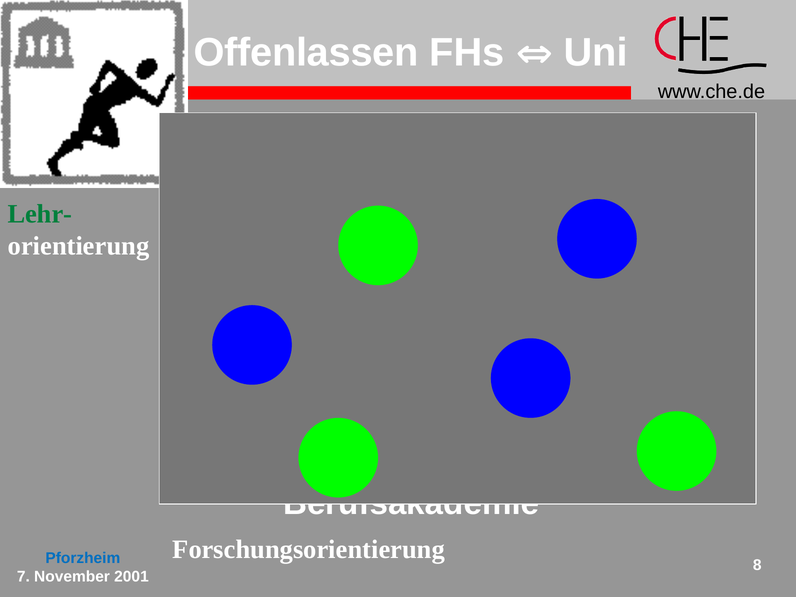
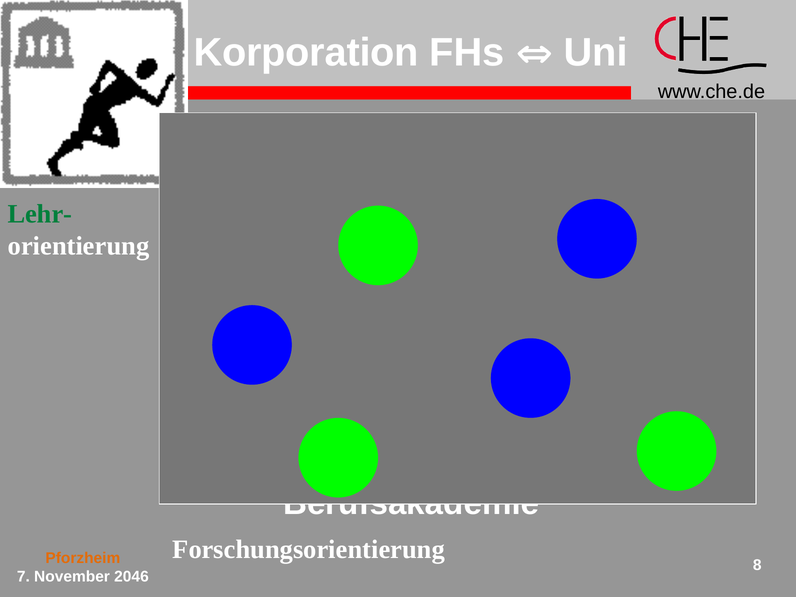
Offenlassen: Offenlassen -> Korporation (306, 53)
Pforzheim colour: blue -> orange (83, 558)
2001: 2001 -> 2046 (131, 577)
